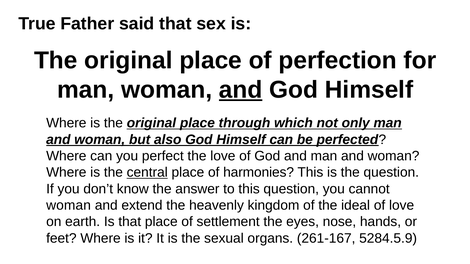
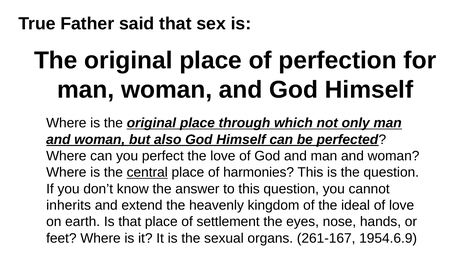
and underline: present -> none (241, 90)
woman: woman -> inherits (69, 206)
5284.5.9: 5284.5.9 -> 1954.6.9 (388, 238)
